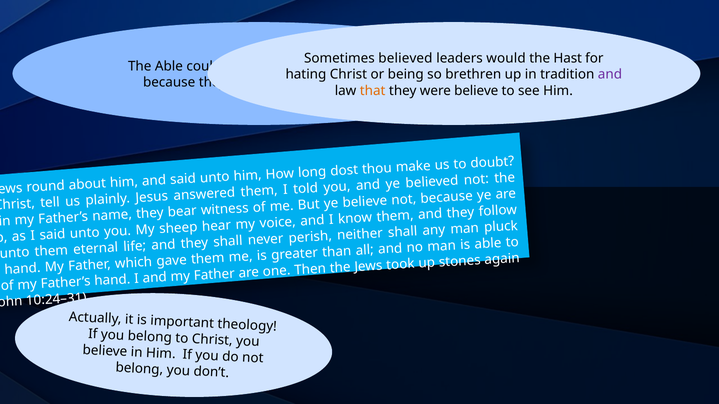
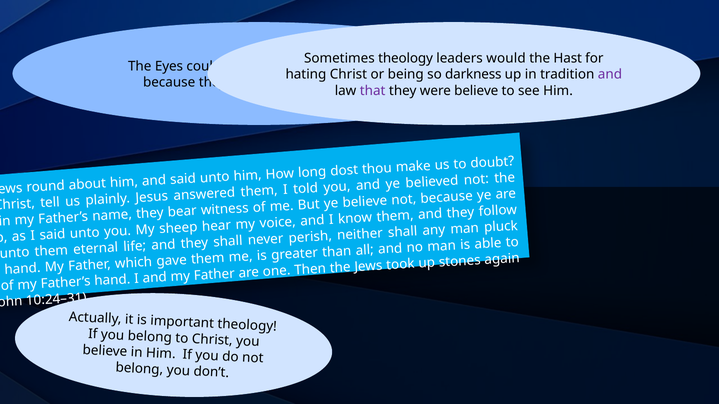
believed: believed -> theology (406, 58)
The Able: Able -> Eyes (169, 66)
brethren: brethren -> darkness (473, 75)
that colour: orange -> purple (373, 91)
